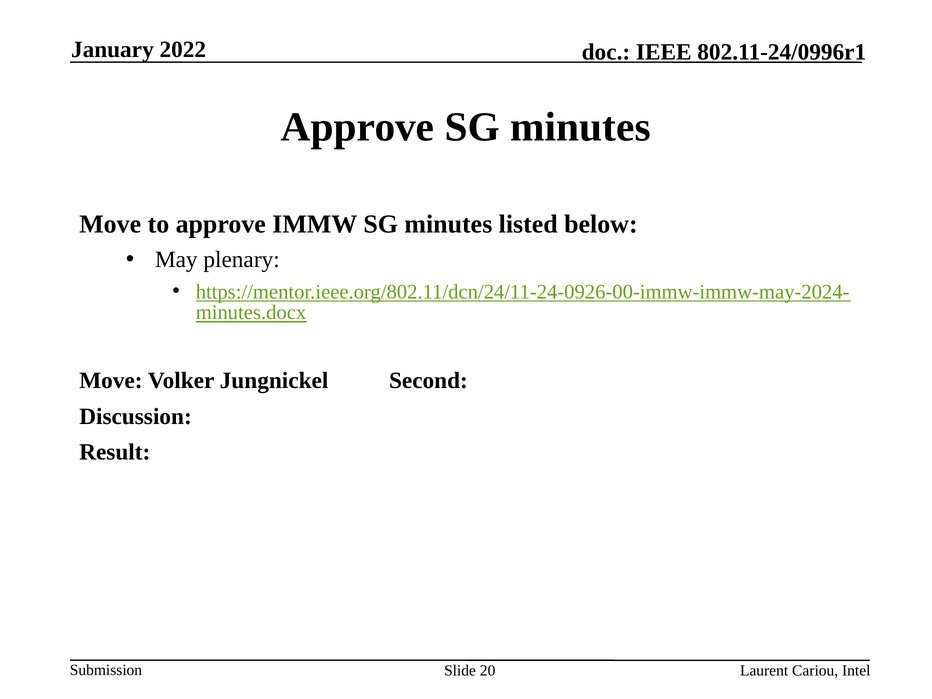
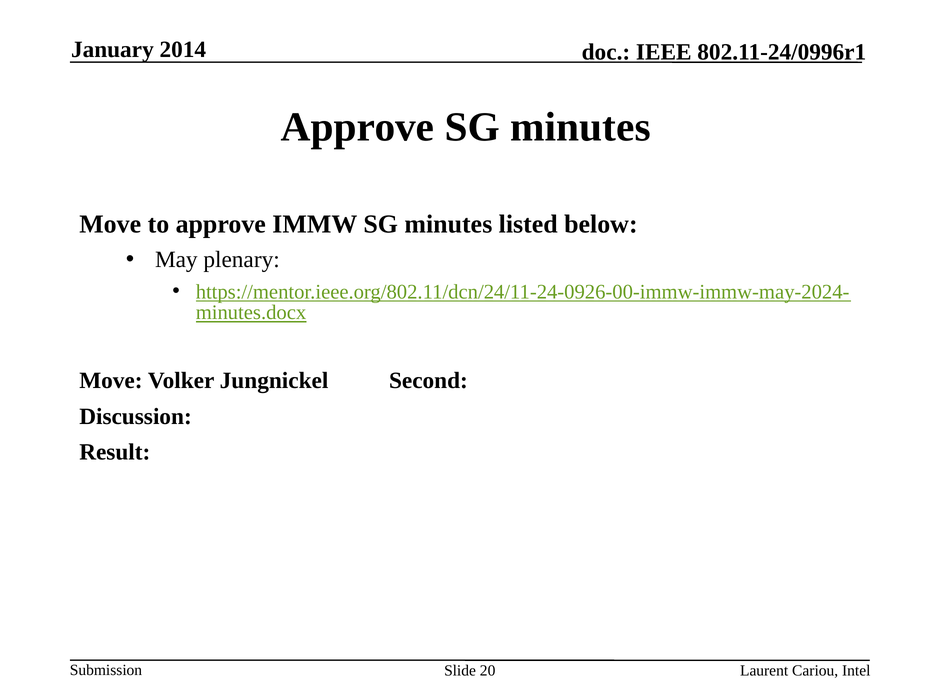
2022: 2022 -> 2014 (183, 49)
